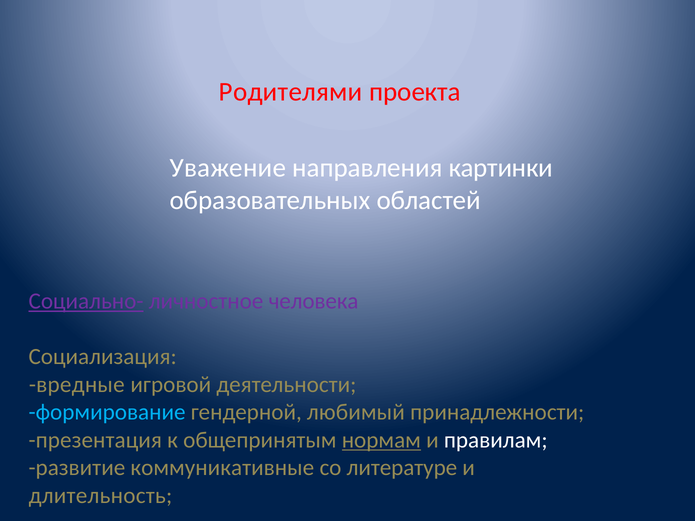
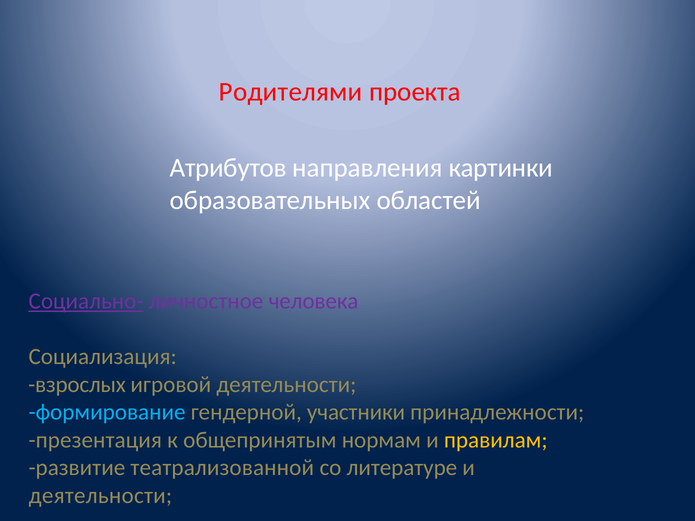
Уважение: Уважение -> Атрибутов (228, 168)
вредные: вредные -> взрослых (77, 385)
любимый: любимый -> участники (356, 412)
нормам underline: present -> none (381, 440)
правилам colour: white -> yellow (496, 440)
коммуникативные: коммуникативные -> театрализованной (222, 468)
длительность: длительность -> деятельности (100, 496)
